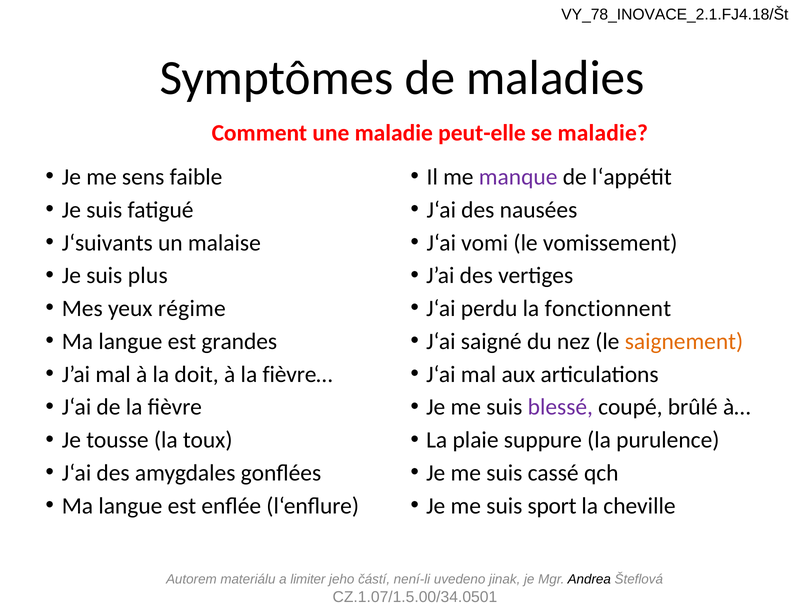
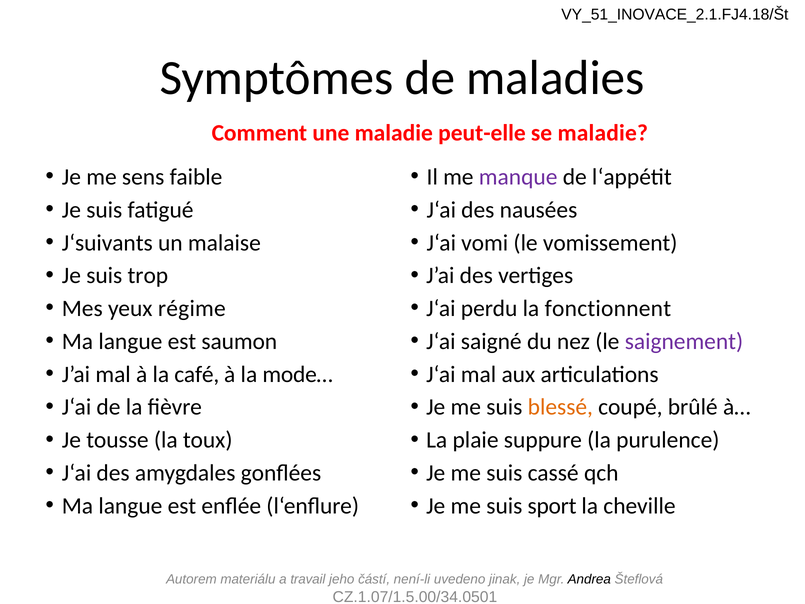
VY_78_INOVACE_2.1.FJ4.18/Št: VY_78_INOVACE_2.1.FJ4.18/Št -> VY_51_INOVACE_2.1.FJ4.18/Št (675, 14)
plus: plus -> trop (148, 276)
grandes: grandes -> saumon (239, 341)
saignement colour: orange -> purple (684, 341)
doit: doit -> café (197, 374)
fièvre…: fièvre… -> mode… (298, 374)
blessé colour: purple -> orange (560, 407)
limiter: limiter -> travail (308, 579)
